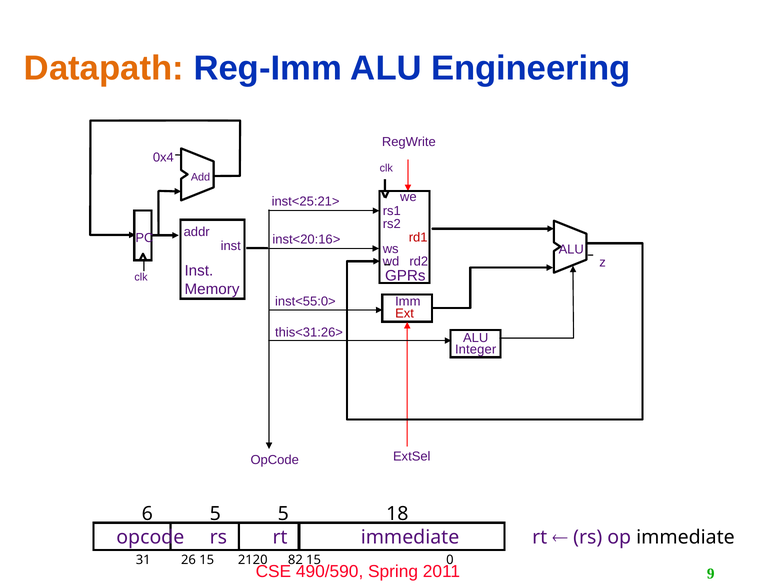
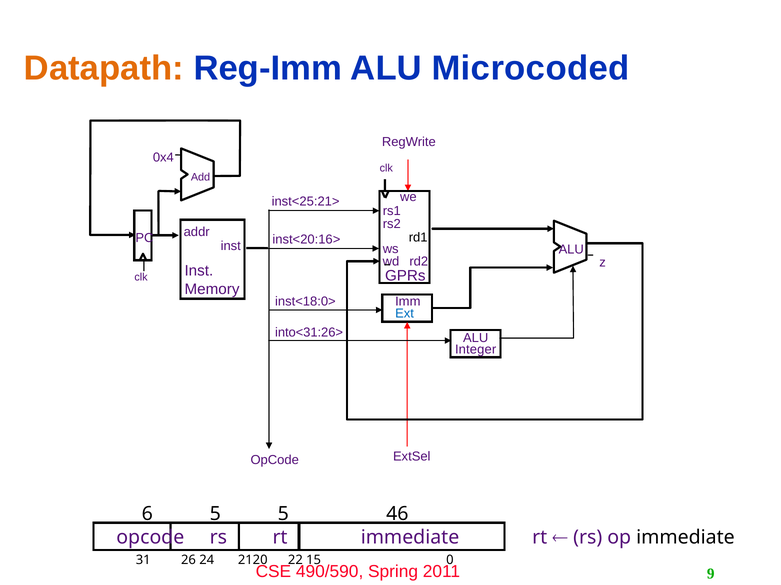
Engineering: Engineering -> Microcoded (531, 69)
rd1 colour: red -> black (418, 238)
inst<55:0>: inst<55:0> -> inst<18:0> (305, 302)
Ext colour: red -> blue (405, 314)
this<31:26>: this<31:26> -> into<31:26> (309, 333)
18: 18 -> 46 (397, 515)
26 15: 15 -> 24 (207, 561)
82: 82 -> 22 (295, 561)
